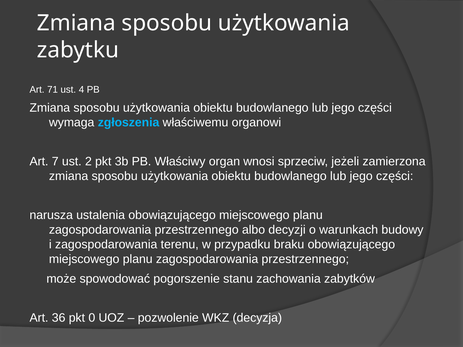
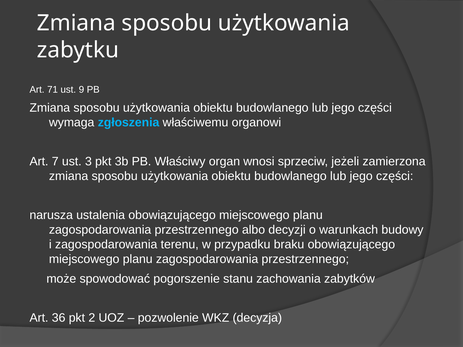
4: 4 -> 9 (81, 90)
2: 2 -> 3 (88, 162)
0: 0 -> 2 (92, 318)
